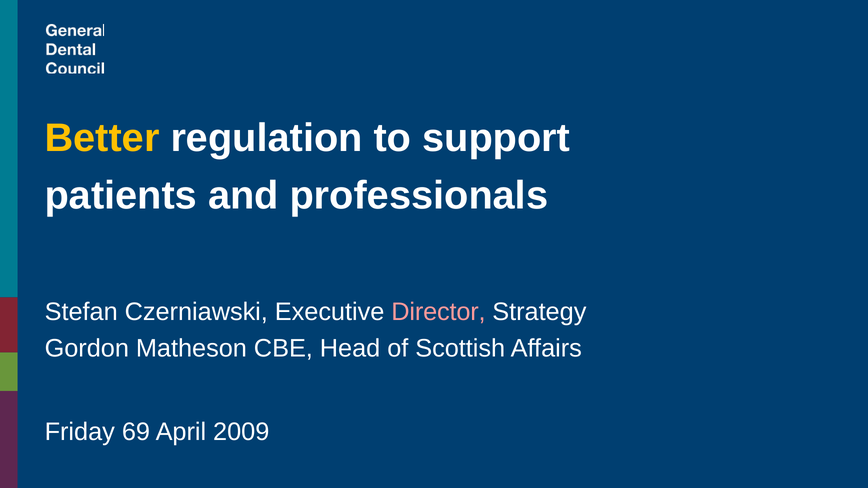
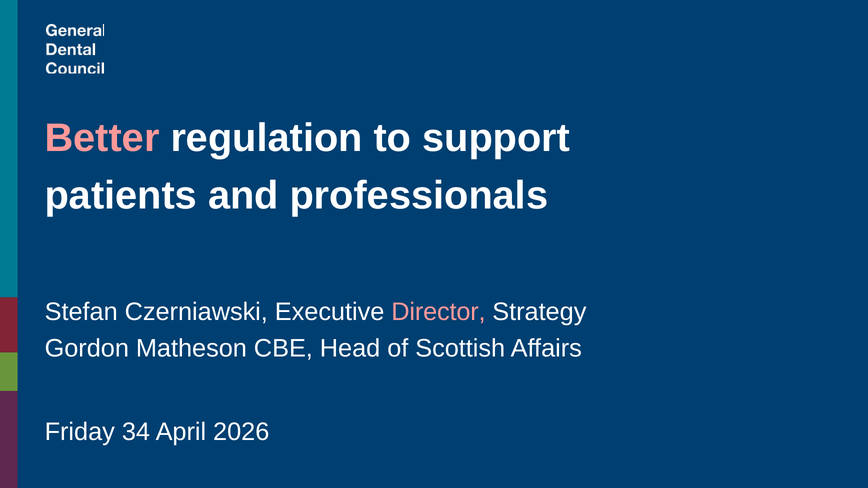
Better colour: yellow -> pink (102, 138)
69: 69 -> 34 (136, 432)
2009: 2009 -> 2026 (241, 432)
